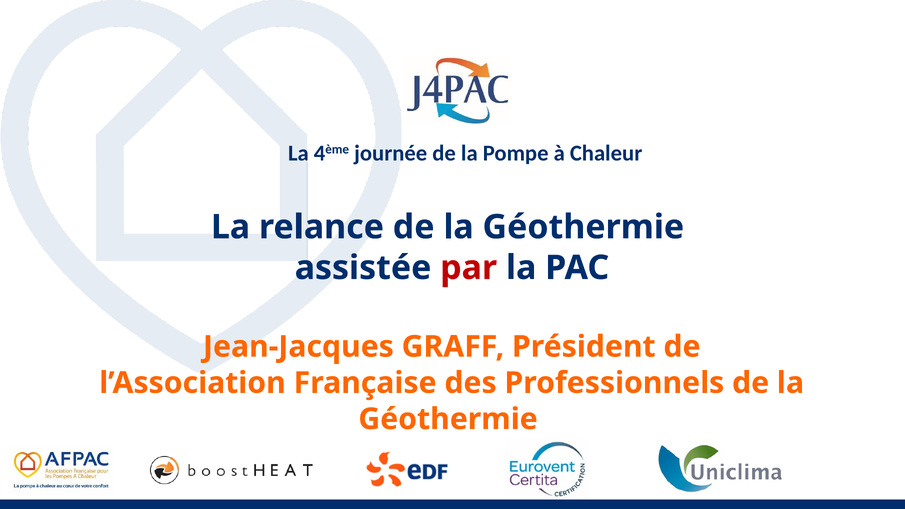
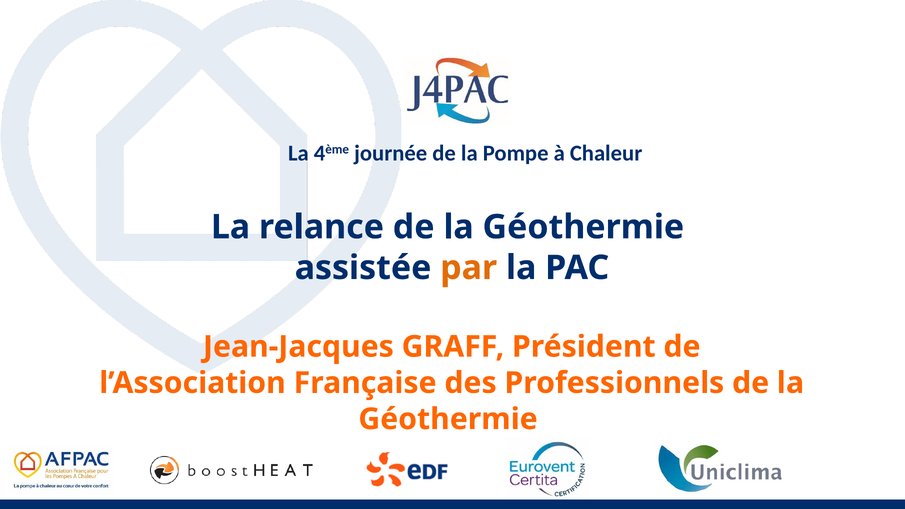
par colour: red -> orange (469, 268)
